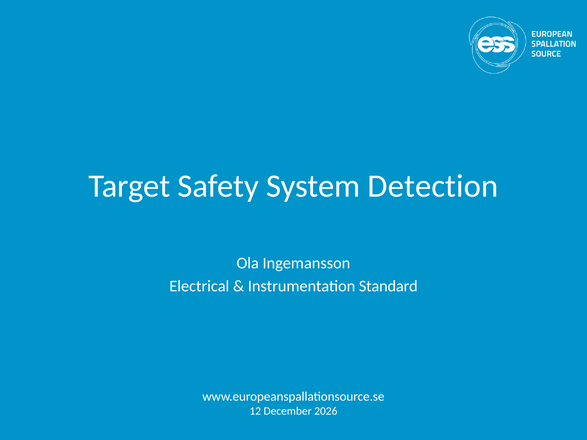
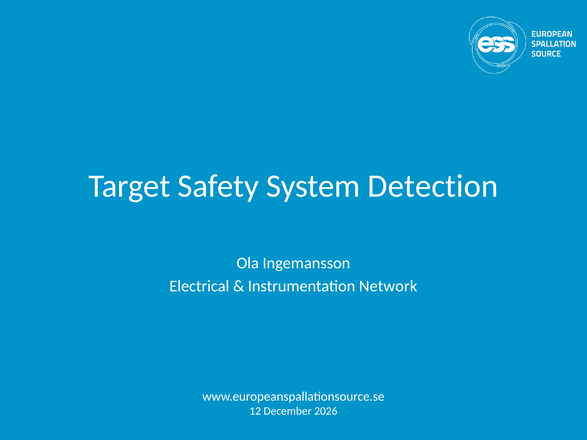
Standard: Standard -> Network (388, 286)
